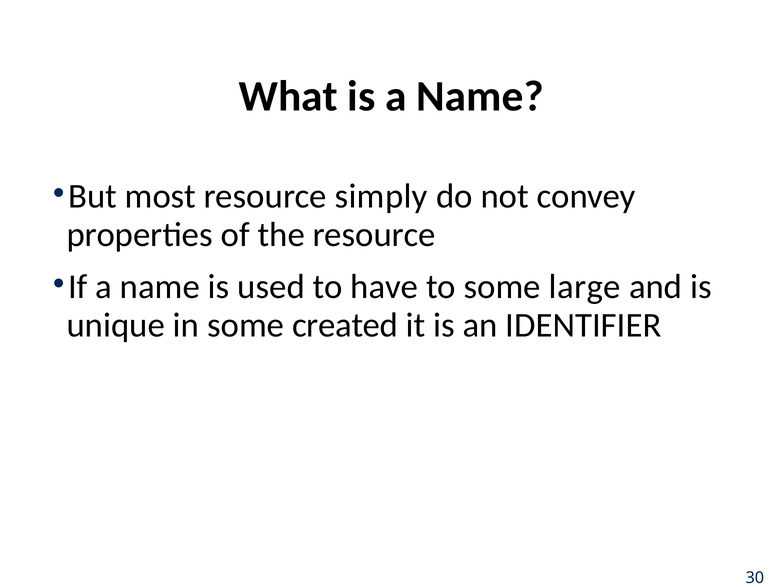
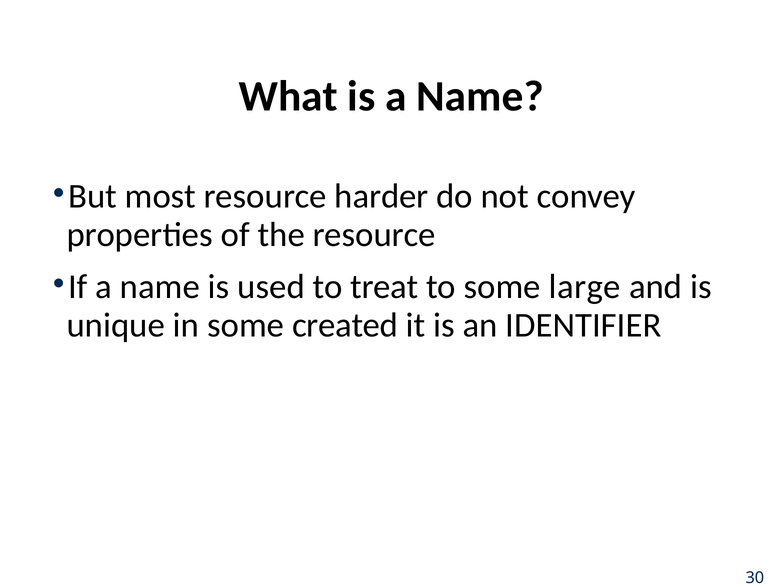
simply: simply -> harder (381, 196)
have: have -> treat (384, 287)
